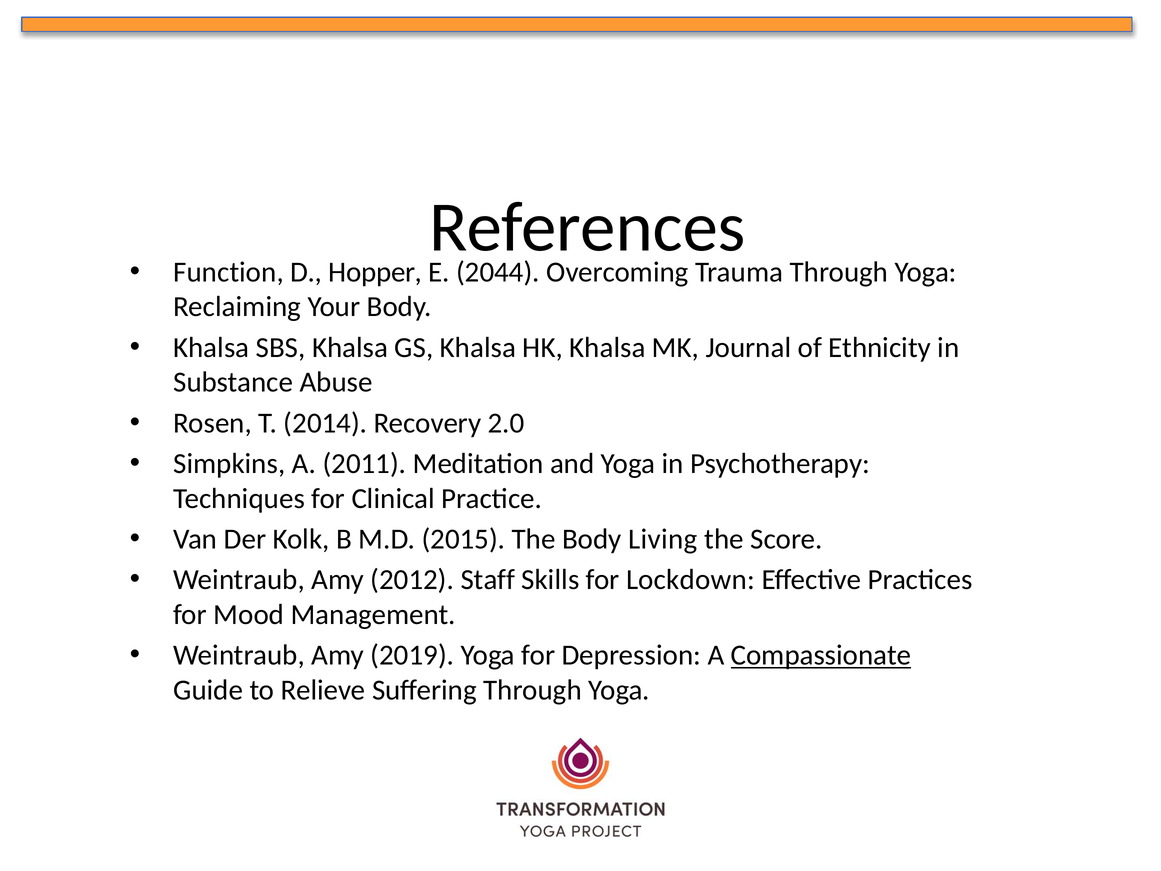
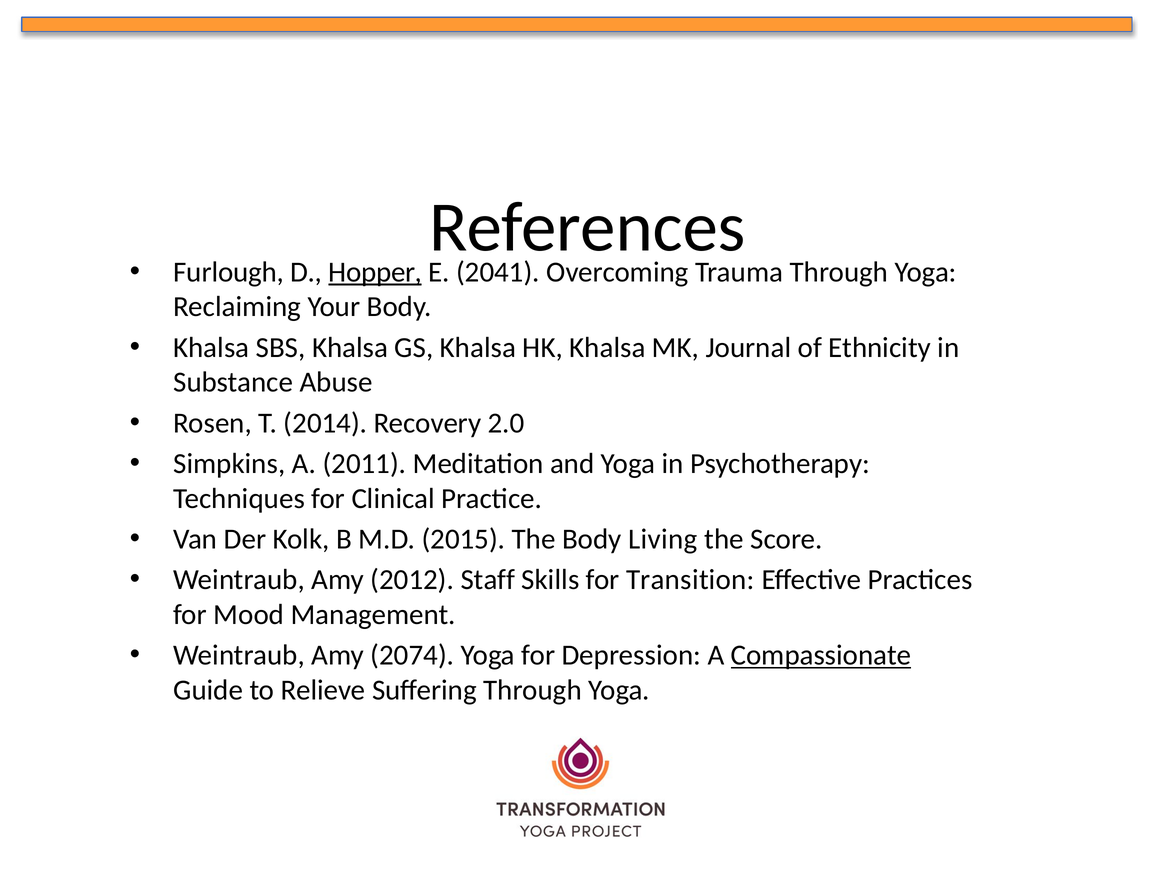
Function: Function -> Furlough (229, 272)
Hopper underline: none -> present (375, 272)
2044: 2044 -> 2041 (498, 272)
Lockdown: Lockdown -> Transition (690, 580)
2019: 2019 -> 2074 (412, 655)
